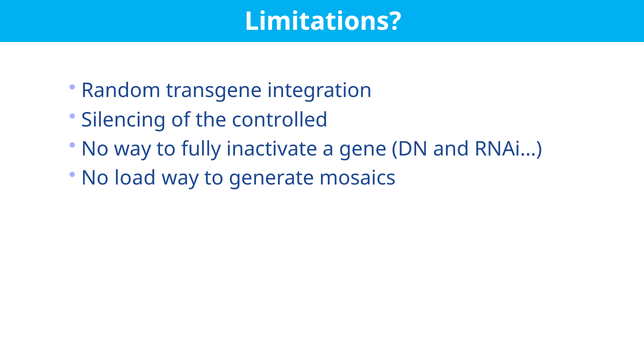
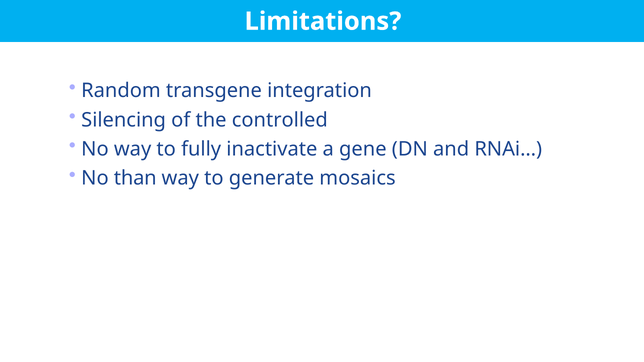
load: load -> than (135, 178)
